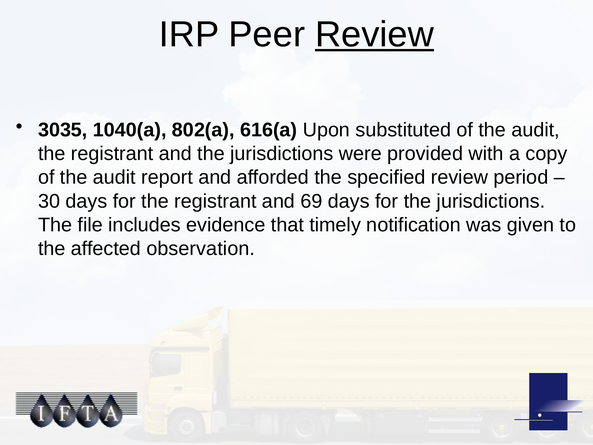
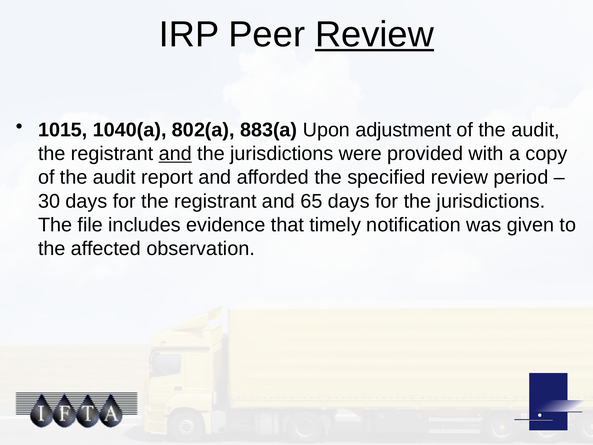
3035: 3035 -> 1015 (63, 130)
616(a: 616(a -> 883(a (269, 130)
substituted: substituted -> adjustment (403, 130)
and underline: none -> present (175, 154)
69: 69 -> 65 (311, 201)
